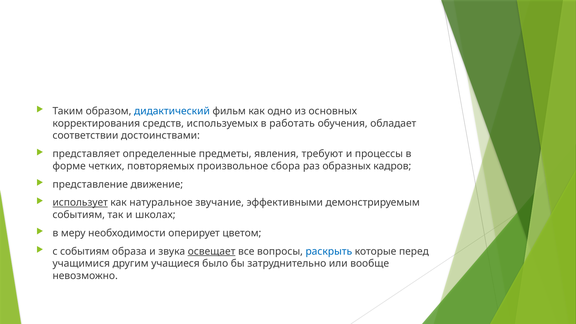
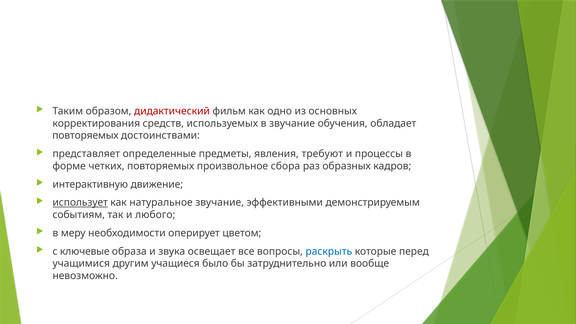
дидактический colour: blue -> red (172, 111)
в работать: работать -> звучание (292, 123)
соответствии: соответствии -> повторяемых (85, 136)
представление: представление -> интерактивную (90, 184)
школах: школах -> любого (155, 215)
с событиям: событиям -> ключевые (85, 251)
освещает underline: present -> none (212, 251)
